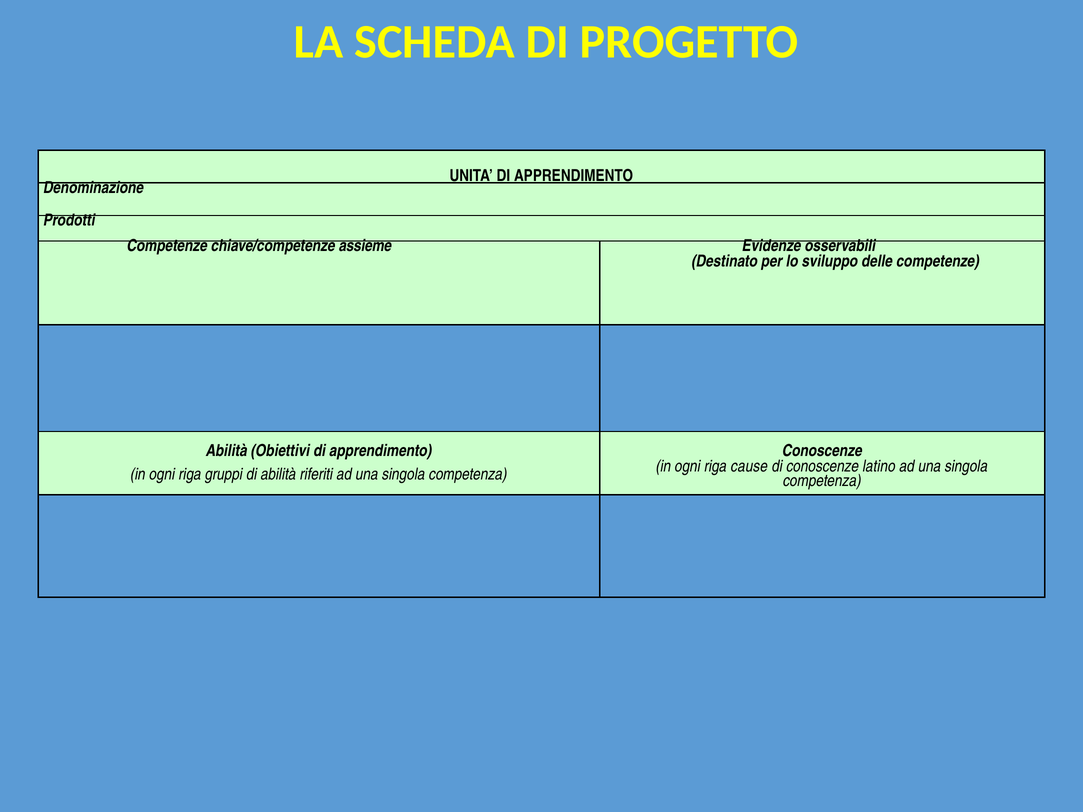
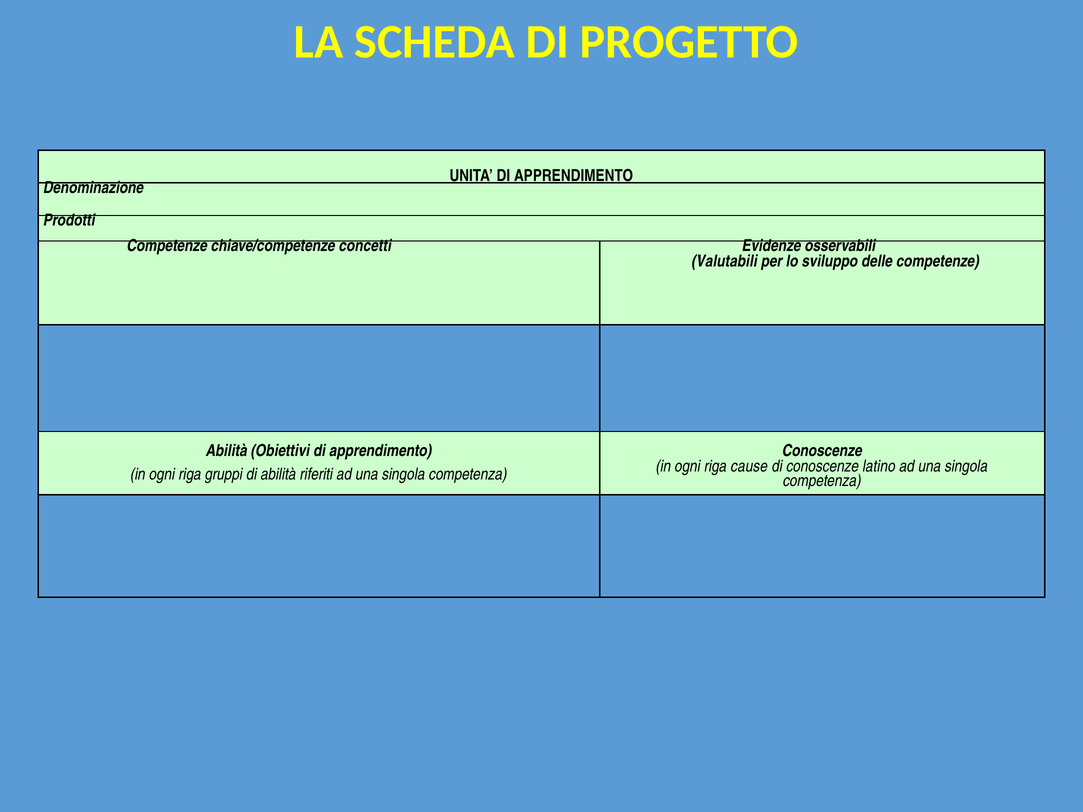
assieme: assieme -> concetti (365, 246)
Destinato: Destinato -> Valutabili (724, 261)
